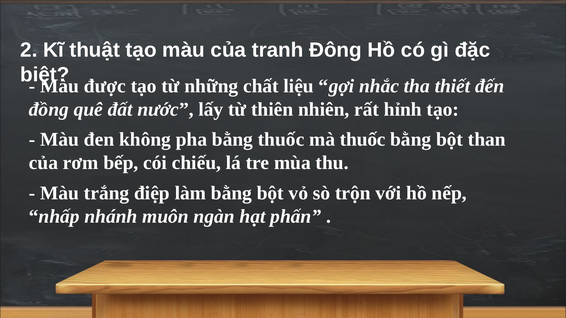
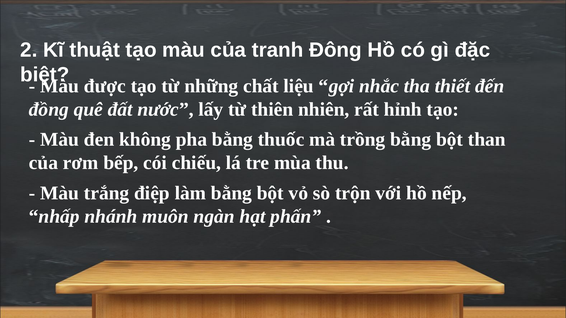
mà thuốc: thuốc -> trồng (363, 140)
